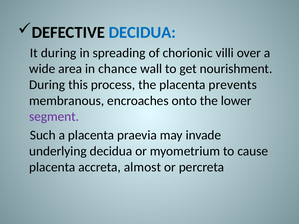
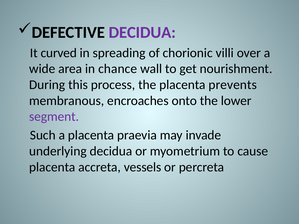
DECIDUA colour: blue -> purple (142, 33)
It during: during -> curved (59, 53)
almost: almost -> vessels (143, 167)
